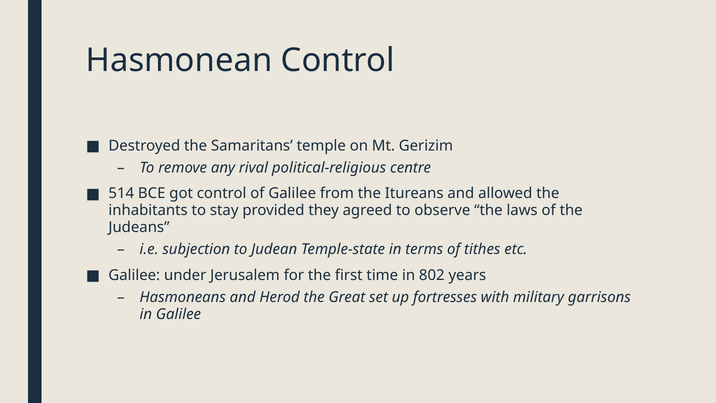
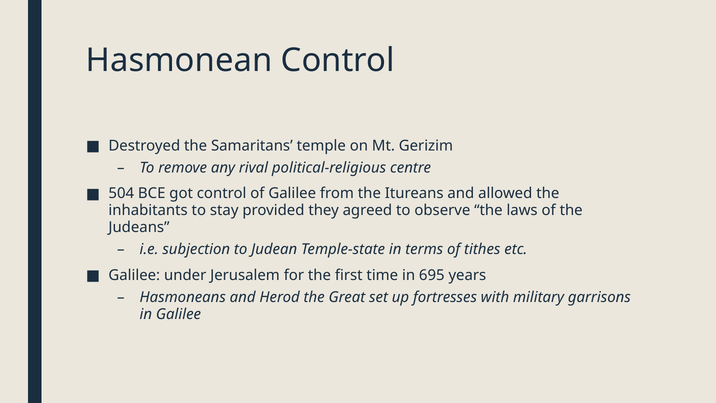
514: 514 -> 504 (121, 193)
802: 802 -> 695 (432, 275)
